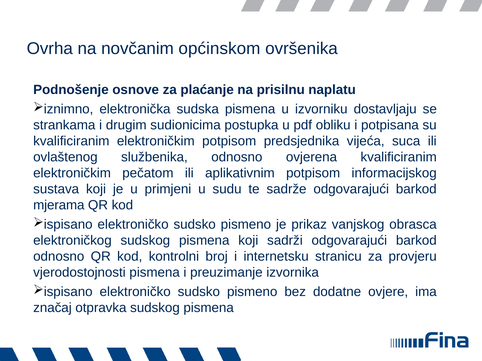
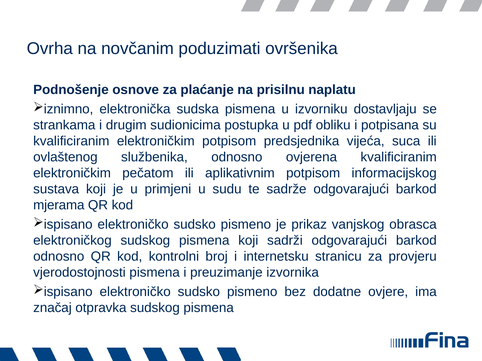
općinskom: općinskom -> poduzimati (219, 49)
